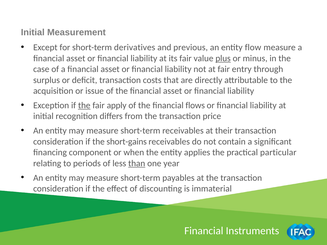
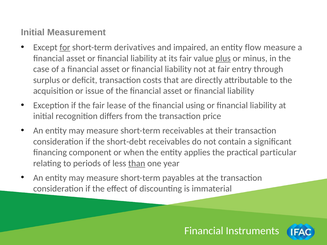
for underline: none -> present (65, 47)
previous: previous -> impaired (191, 47)
the underline: present -> none (84, 105)
apply: apply -> lease (117, 105)
flows: flows -> using (195, 105)
short-gains: short-gains -> short-debt (127, 142)
